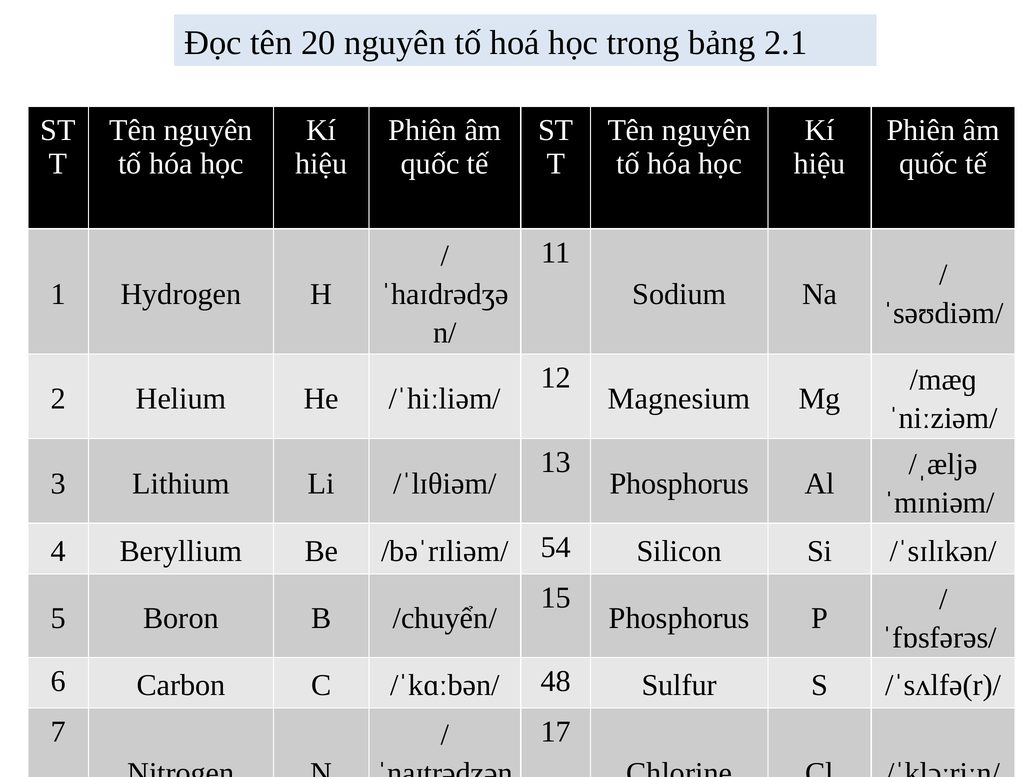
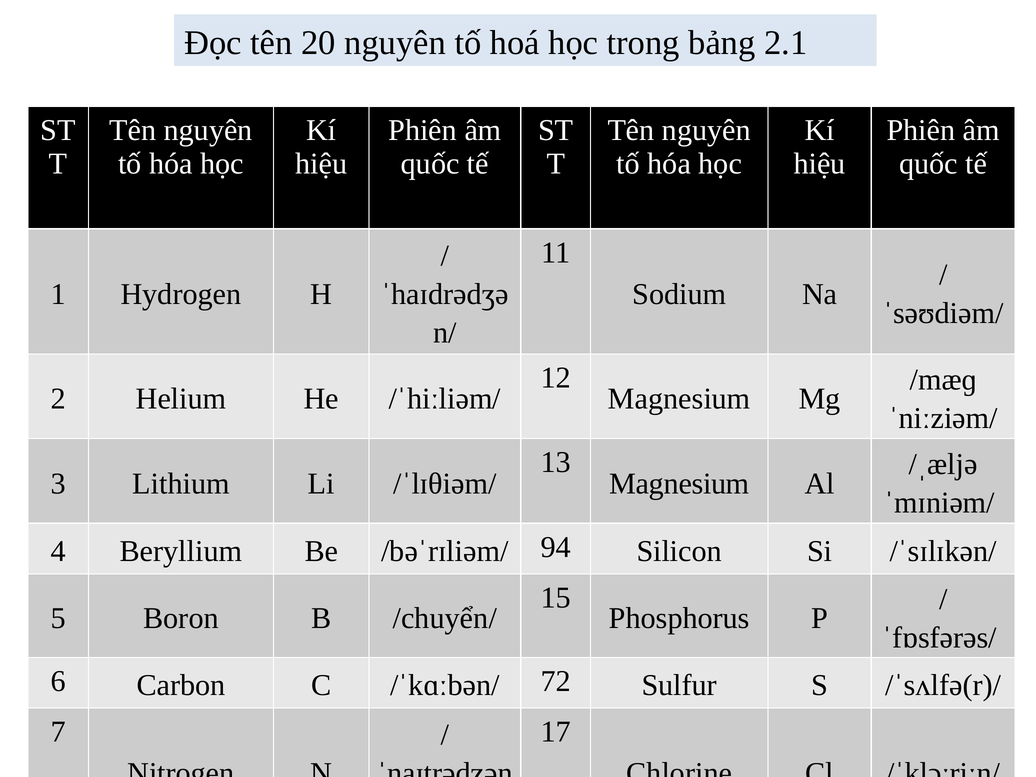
Phosphorus: Phosphorus -> Magnesium (679, 484)
54: 54 -> 94 (556, 547)
48: 48 -> 72 (556, 681)
